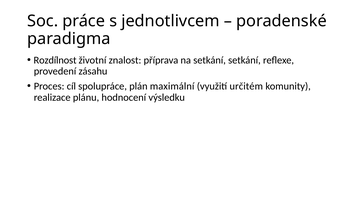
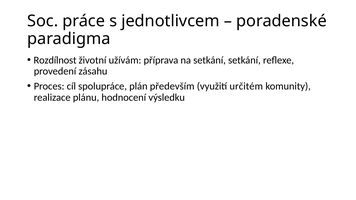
znalost: znalost -> užívám (125, 60)
maximální: maximální -> především (172, 86)
